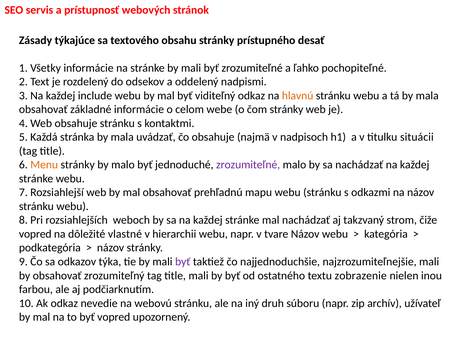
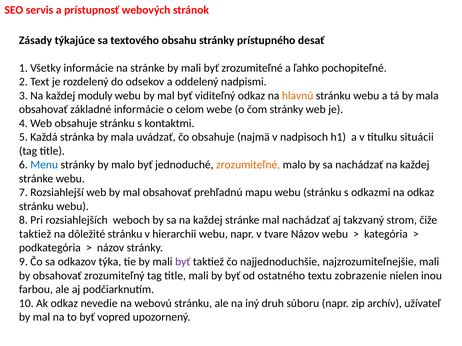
include: include -> moduly (95, 96)
Menu colour: orange -> blue (44, 165)
zrozumiteľné colour: purple -> orange (248, 165)
na názov: názov -> odkaz (421, 193)
vopred: vopred -> taktiež (35, 234)
dôležité vlastné: vlastné -> stránku (125, 234)
